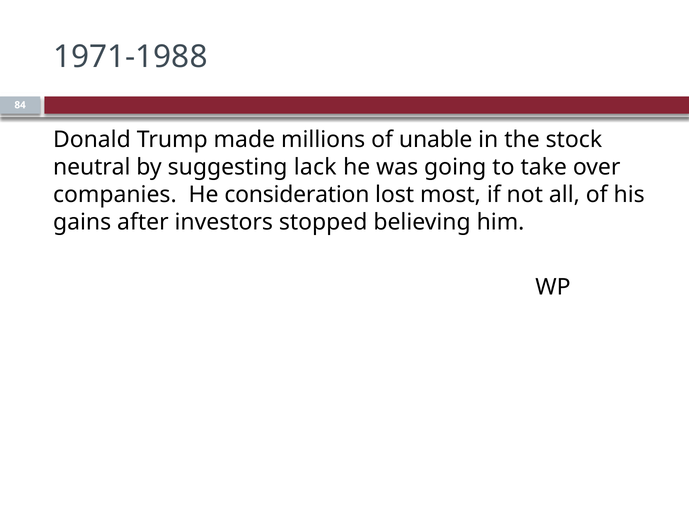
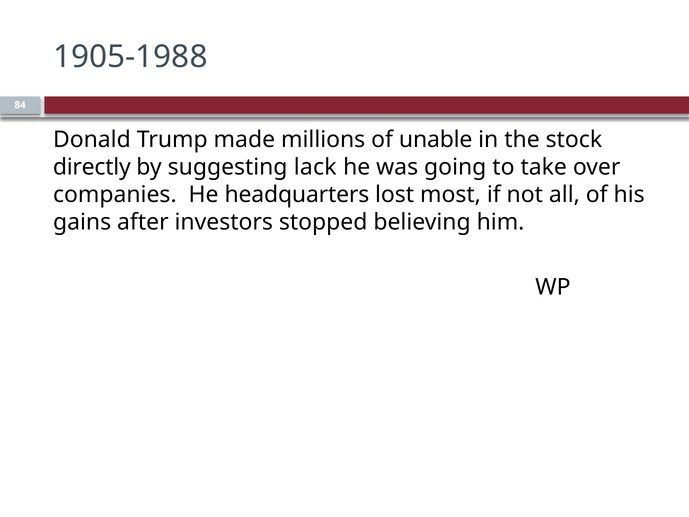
1971-1988: 1971-1988 -> 1905-1988 (130, 57)
neutral: neutral -> directly (92, 167)
consideration: consideration -> headquarters (297, 195)
